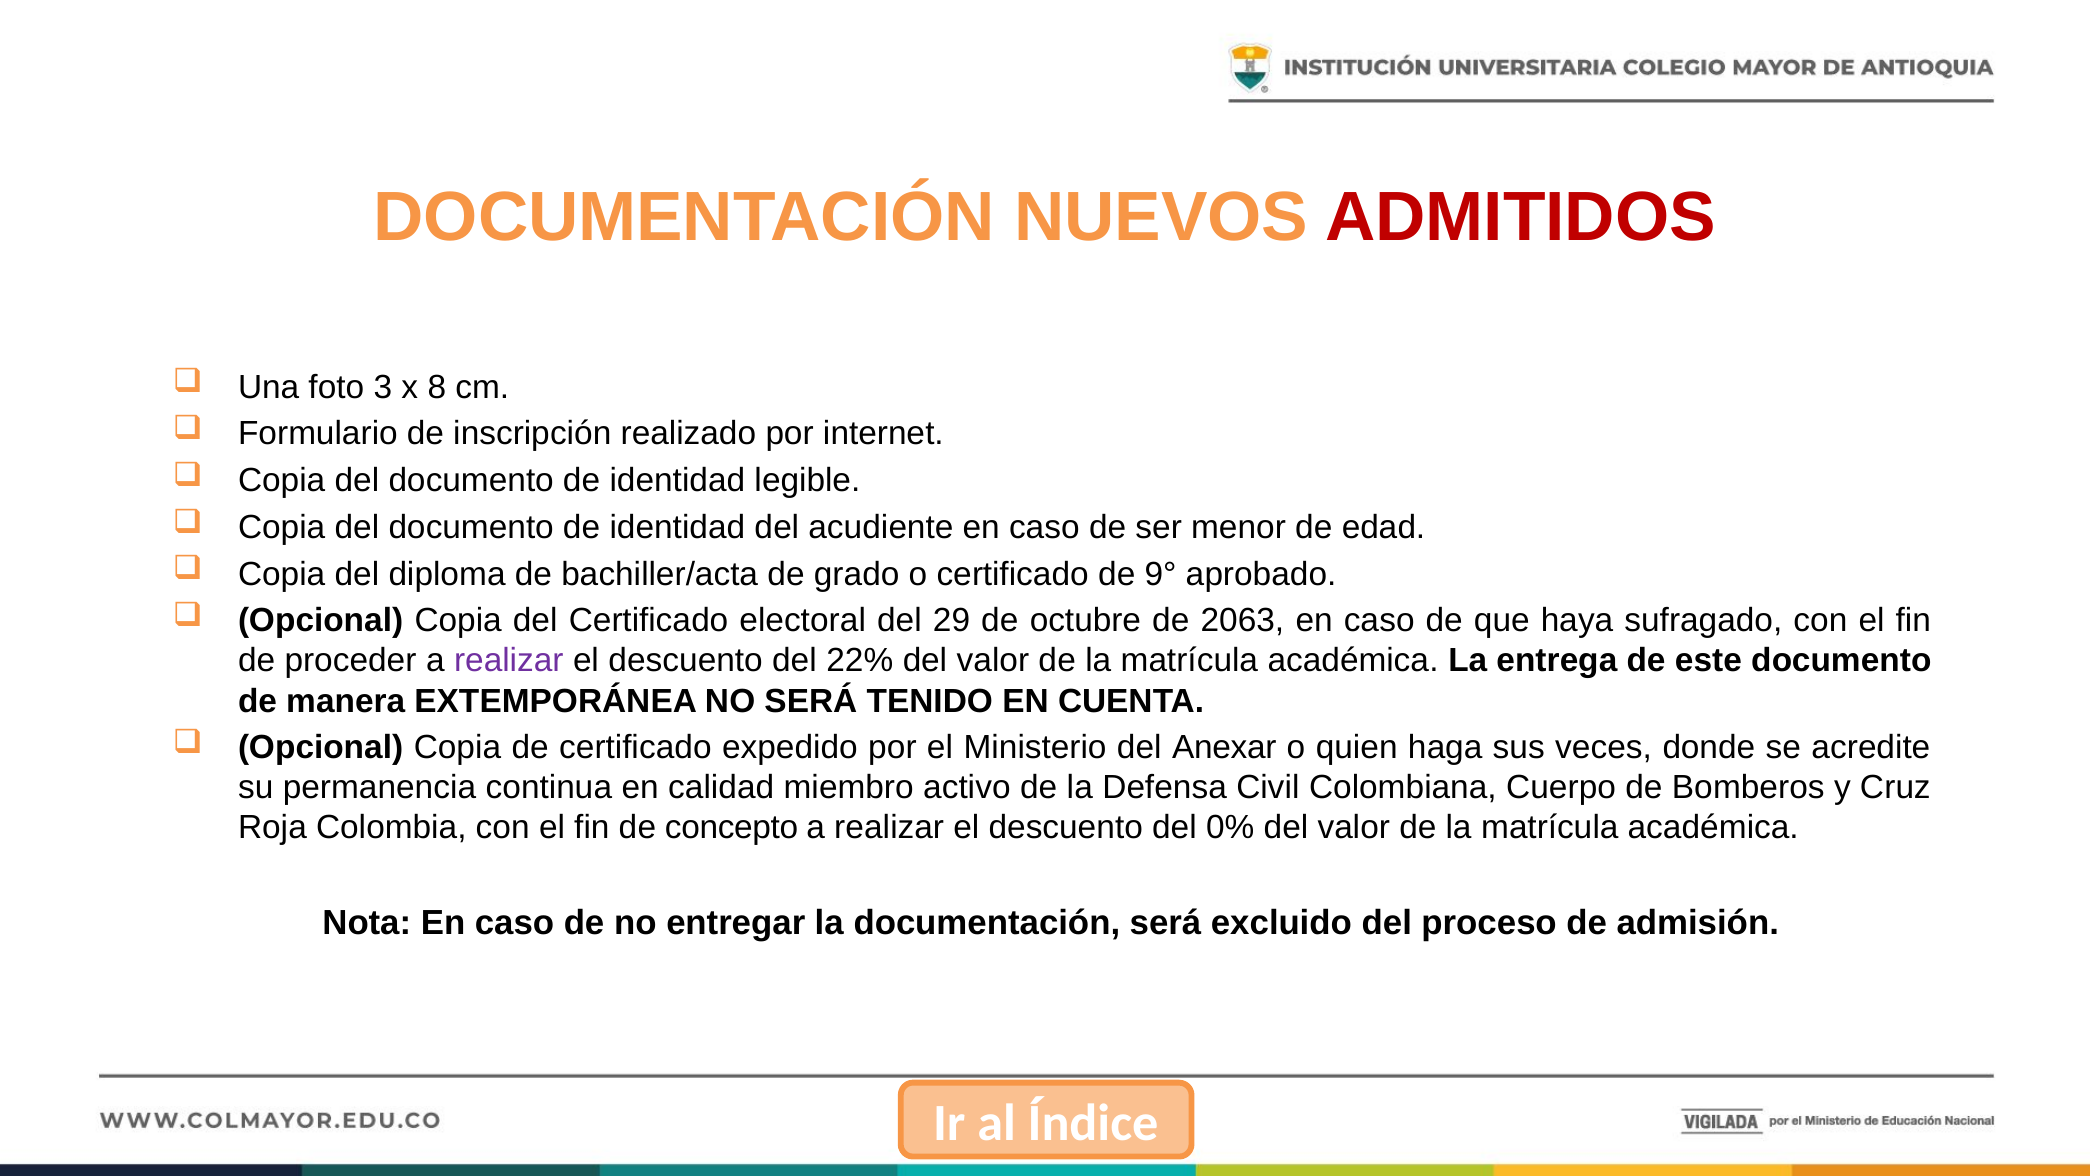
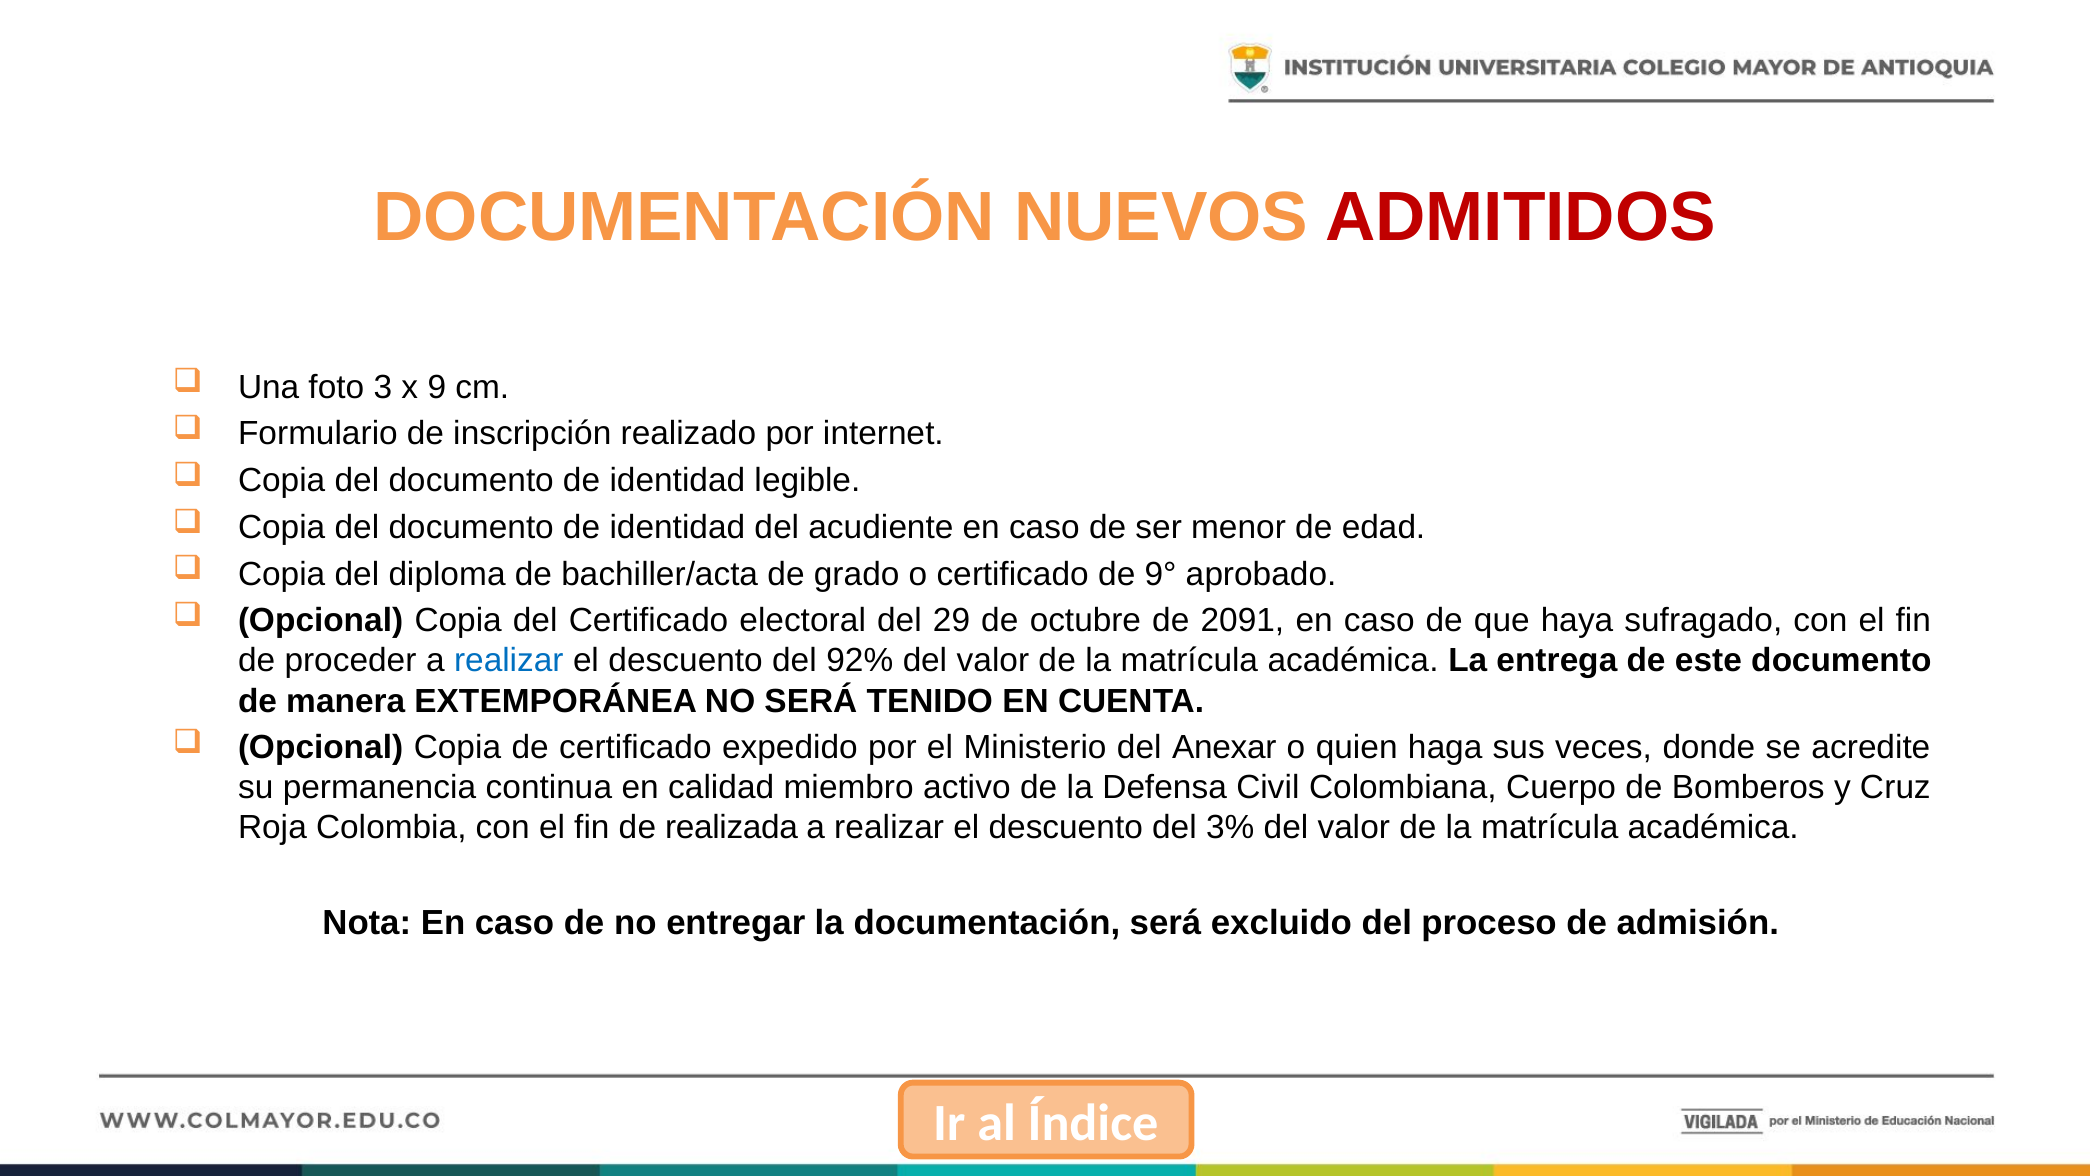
8: 8 -> 9 (437, 387)
2063: 2063 -> 2091 (1242, 621)
realizar colour: purple -> blue (509, 661)
22%: 22% -> 92% (860, 661)
concepto: concepto -> realizada (731, 828)
0%: 0% -> 3% (1230, 828)
